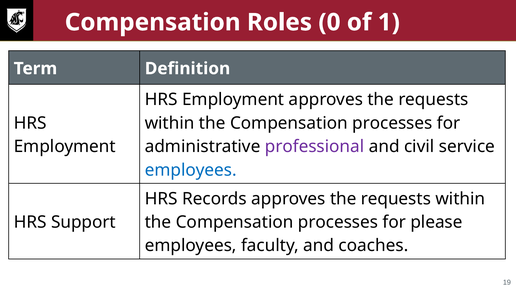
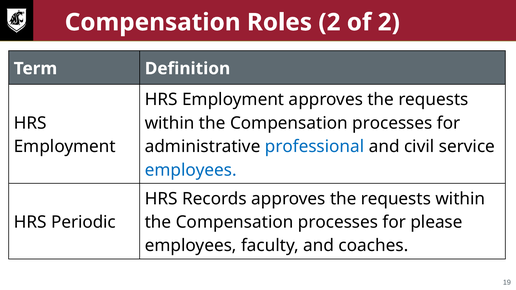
Roles 0: 0 -> 2 (329, 22)
of 1: 1 -> 2 (389, 22)
professional colour: purple -> blue (315, 147)
Support: Support -> Periodic (83, 222)
